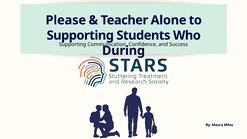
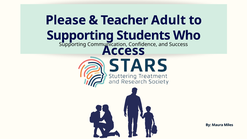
Alone: Alone -> Adult (168, 20)
During: During -> Access (123, 51)
